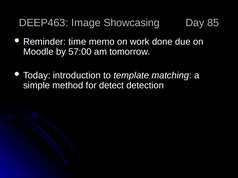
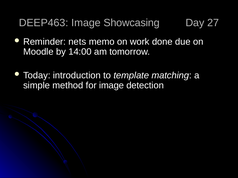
85: 85 -> 27 (213, 23)
time: time -> nets (77, 42)
57:00: 57:00 -> 14:00 (80, 52)
for detect: detect -> image (111, 86)
